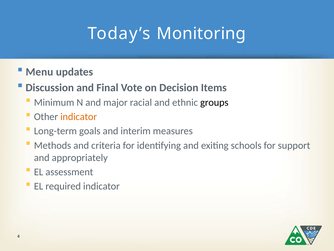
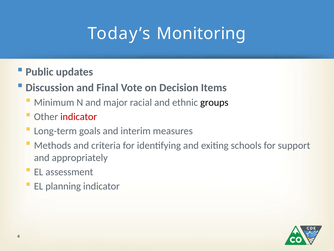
Menu: Menu -> Public (40, 72)
indicator colour: orange -> red (79, 117)
required: required -> planning (63, 186)
